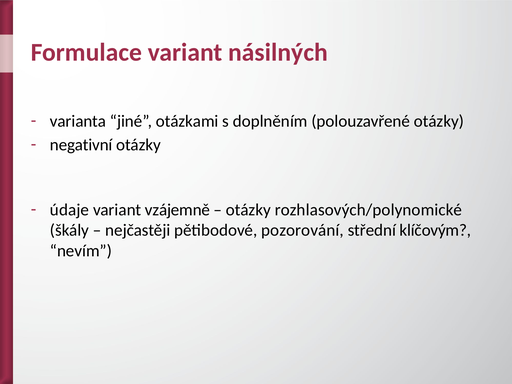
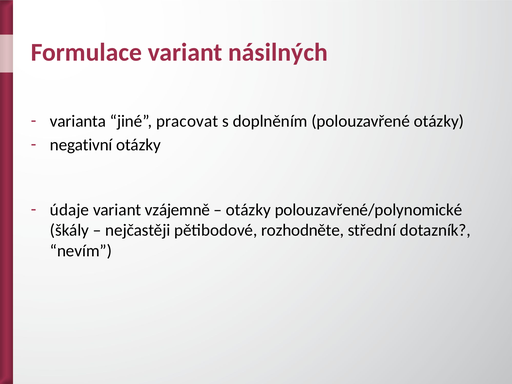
otázkami: otázkami -> pracovat (187, 121)
rozhlasových/polynomické: rozhlasových/polynomické -> polouzavřené/polynomické (368, 210)
pozorování: pozorování -> rozhodněte (303, 230)
klíčovým: klíčovým -> dotazník (435, 230)
